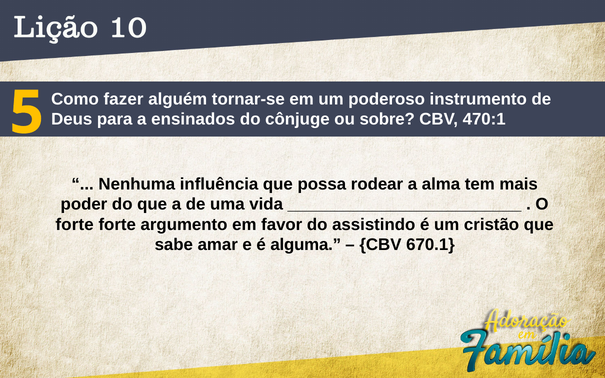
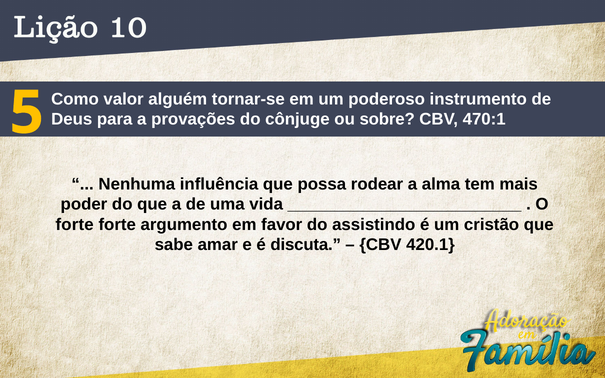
fazer: fazer -> valor (124, 99)
ensinados: ensinados -> provações (193, 119)
alguma: alguma -> discuta (306, 245)
670.1: 670.1 -> 420.1 (430, 245)
